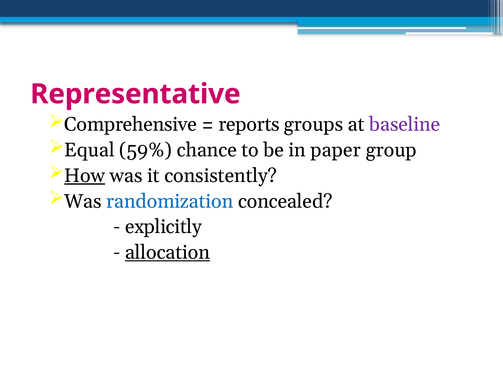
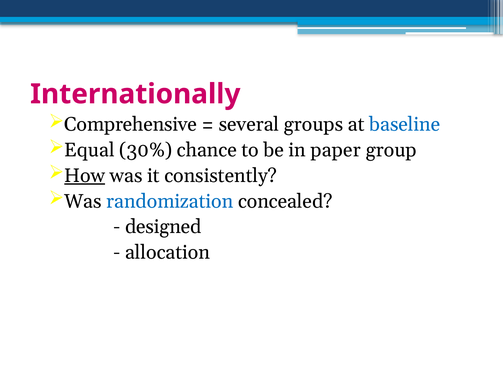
Representative: Representative -> Internationally (135, 94)
reports: reports -> several (249, 125)
baseline colour: purple -> blue (405, 125)
59%: 59% -> 30% (146, 150)
explicitly: explicitly -> designed (163, 227)
allocation underline: present -> none (168, 253)
